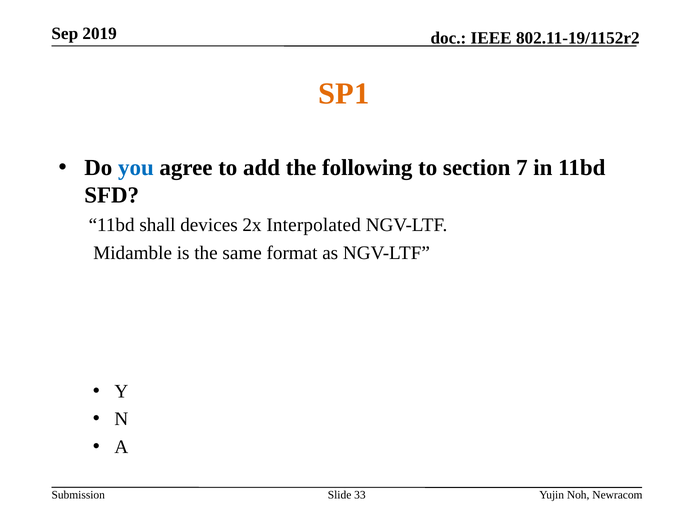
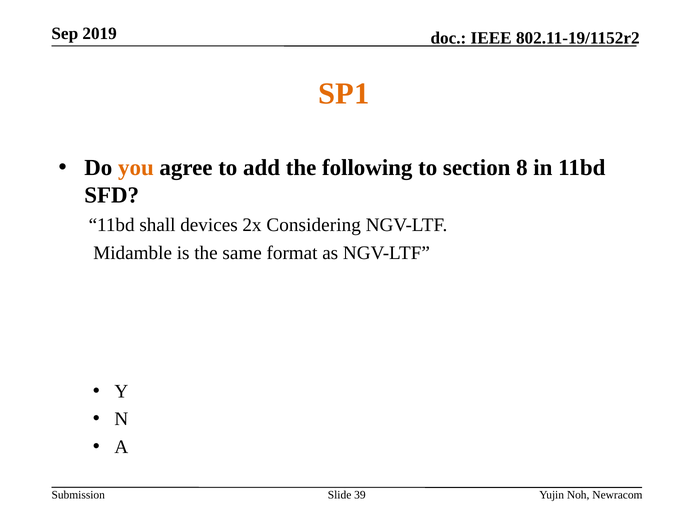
you colour: blue -> orange (136, 168)
7: 7 -> 8 (522, 168)
Interpolated: Interpolated -> Considering (314, 225)
33: 33 -> 39 (360, 495)
